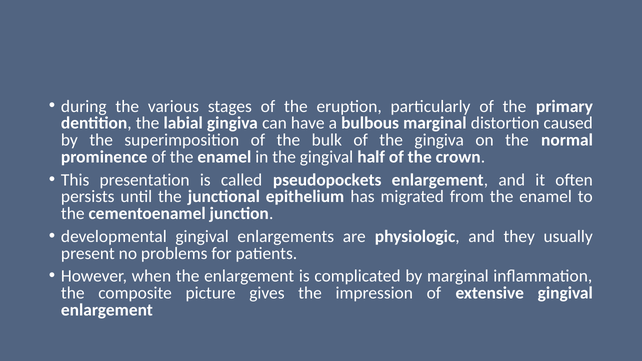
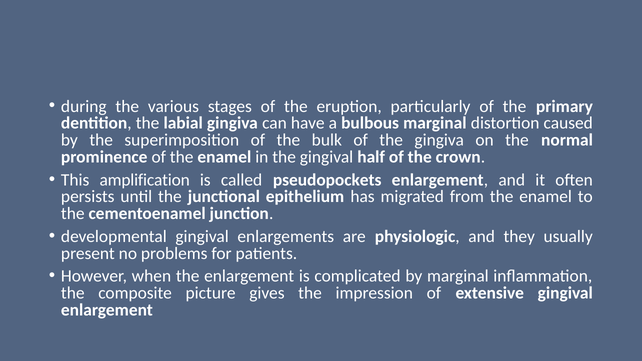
presentation: presentation -> amplification (145, 180)
